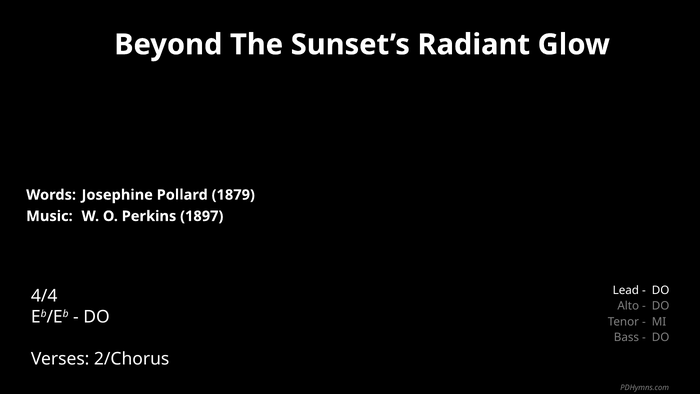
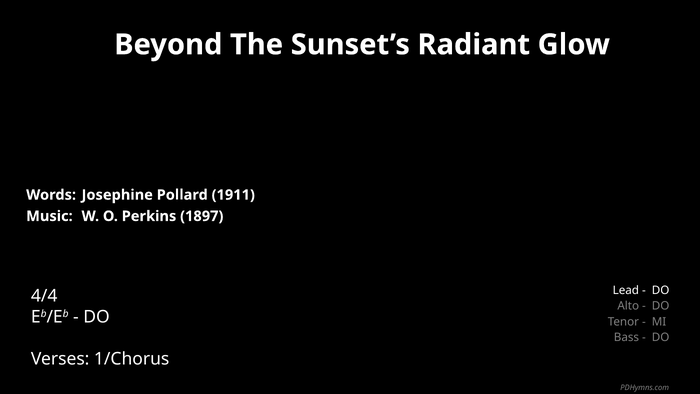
1879: 1879 -> 1911 (233, 195)
2/Chorus: 2/Chorus -> 1/Chorus (132, 359)
